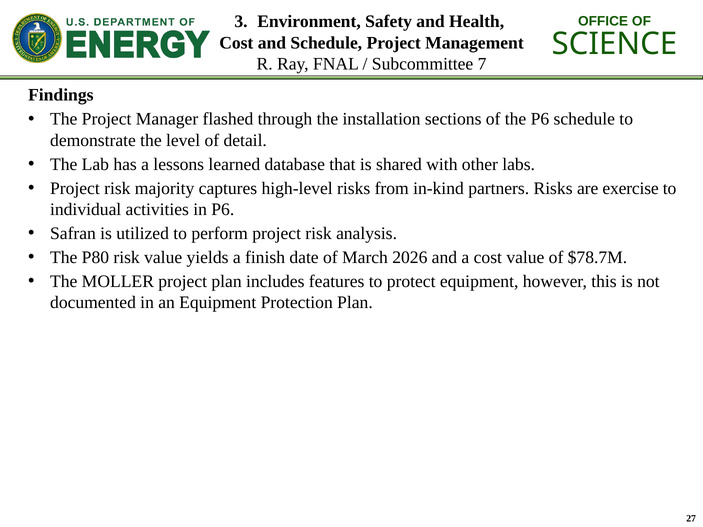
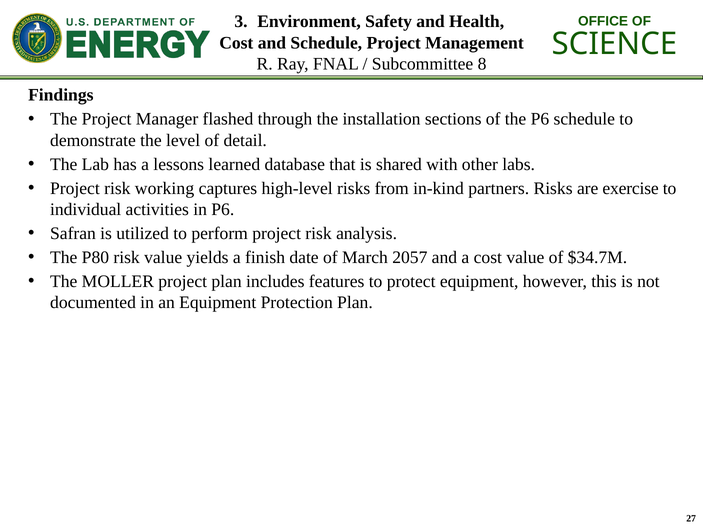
7: 7 -> 8 (482, 64)
majority: majority -> working (165, 188)
2026: 2026 -> 2057 (410, 257)
$78.7M: $78.7M -> $34.7M (597, 257)
